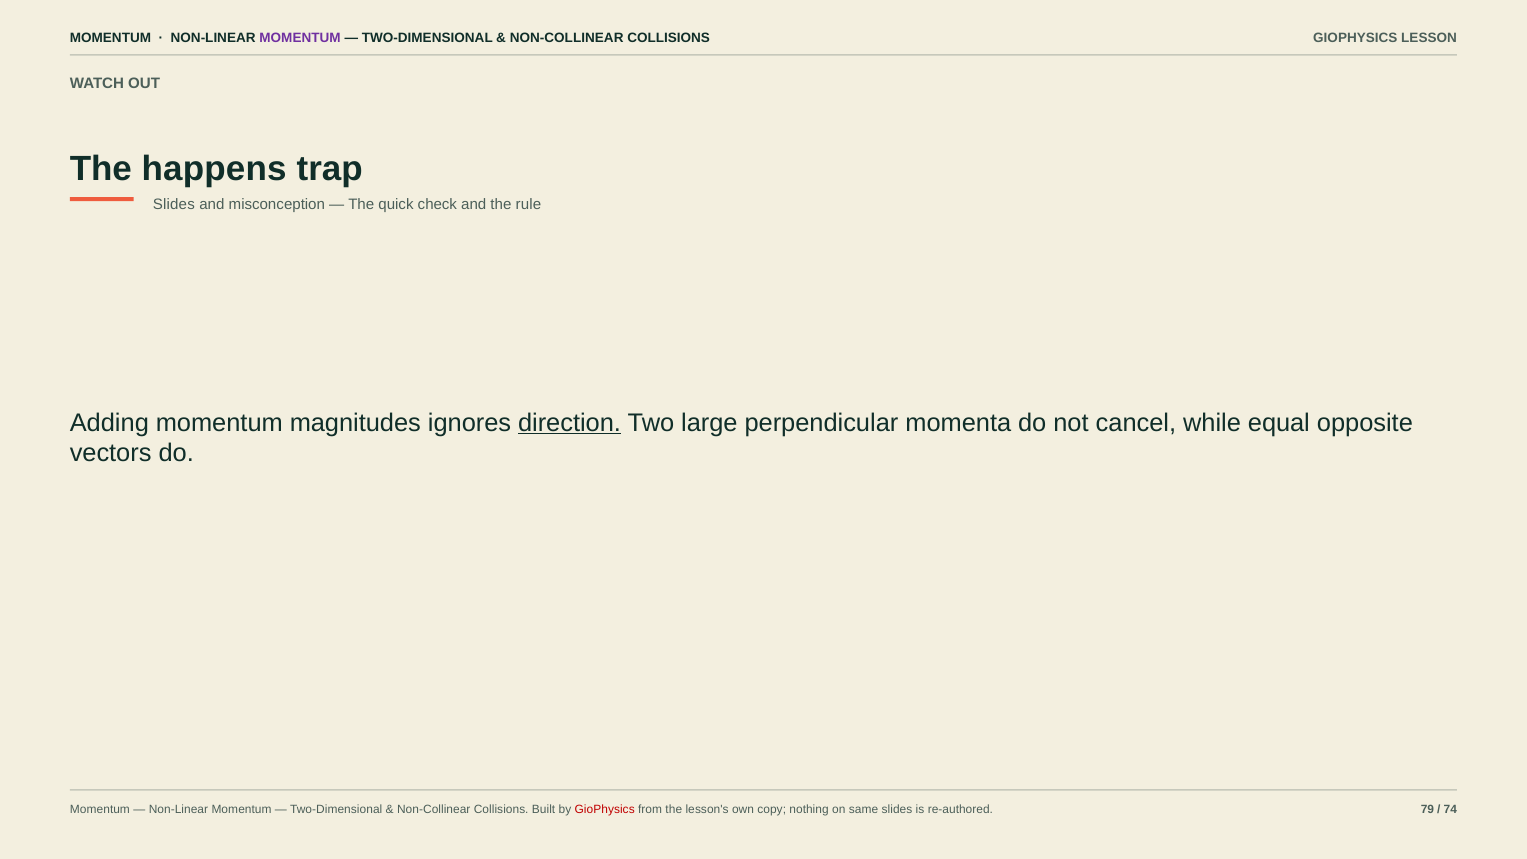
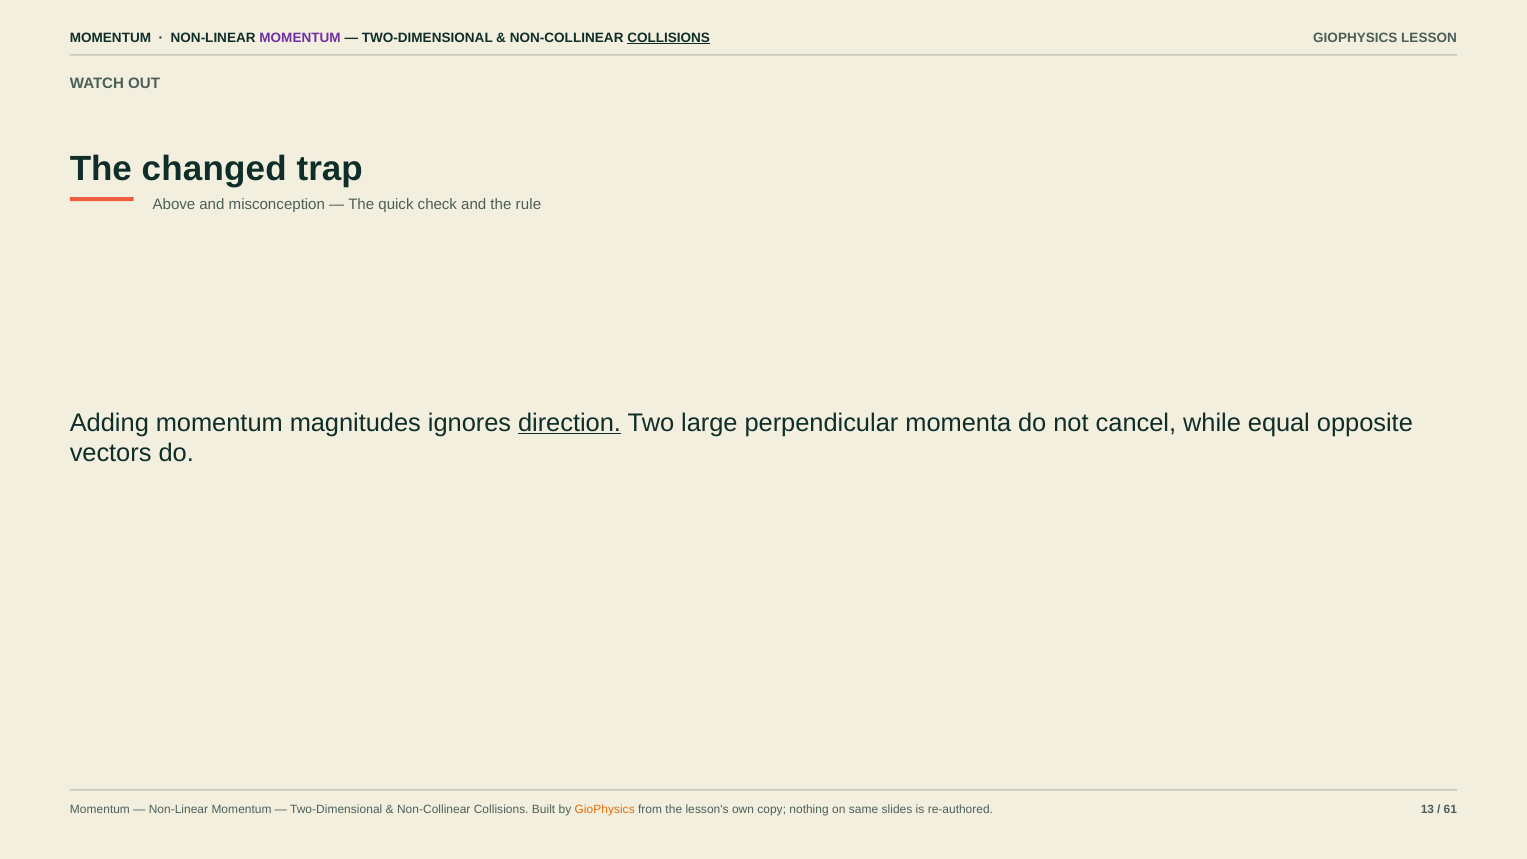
COLLISIONS underline: none -> present (669, 38)
happens: happens -> changed (214, 169)
Slides: Slides -> Above (174, 204)
GioPhysics colour: red -> orange (605, 810)
79: 79 -> 13 (1427, 810)
74: 74 -> 61 (1450, 810)
